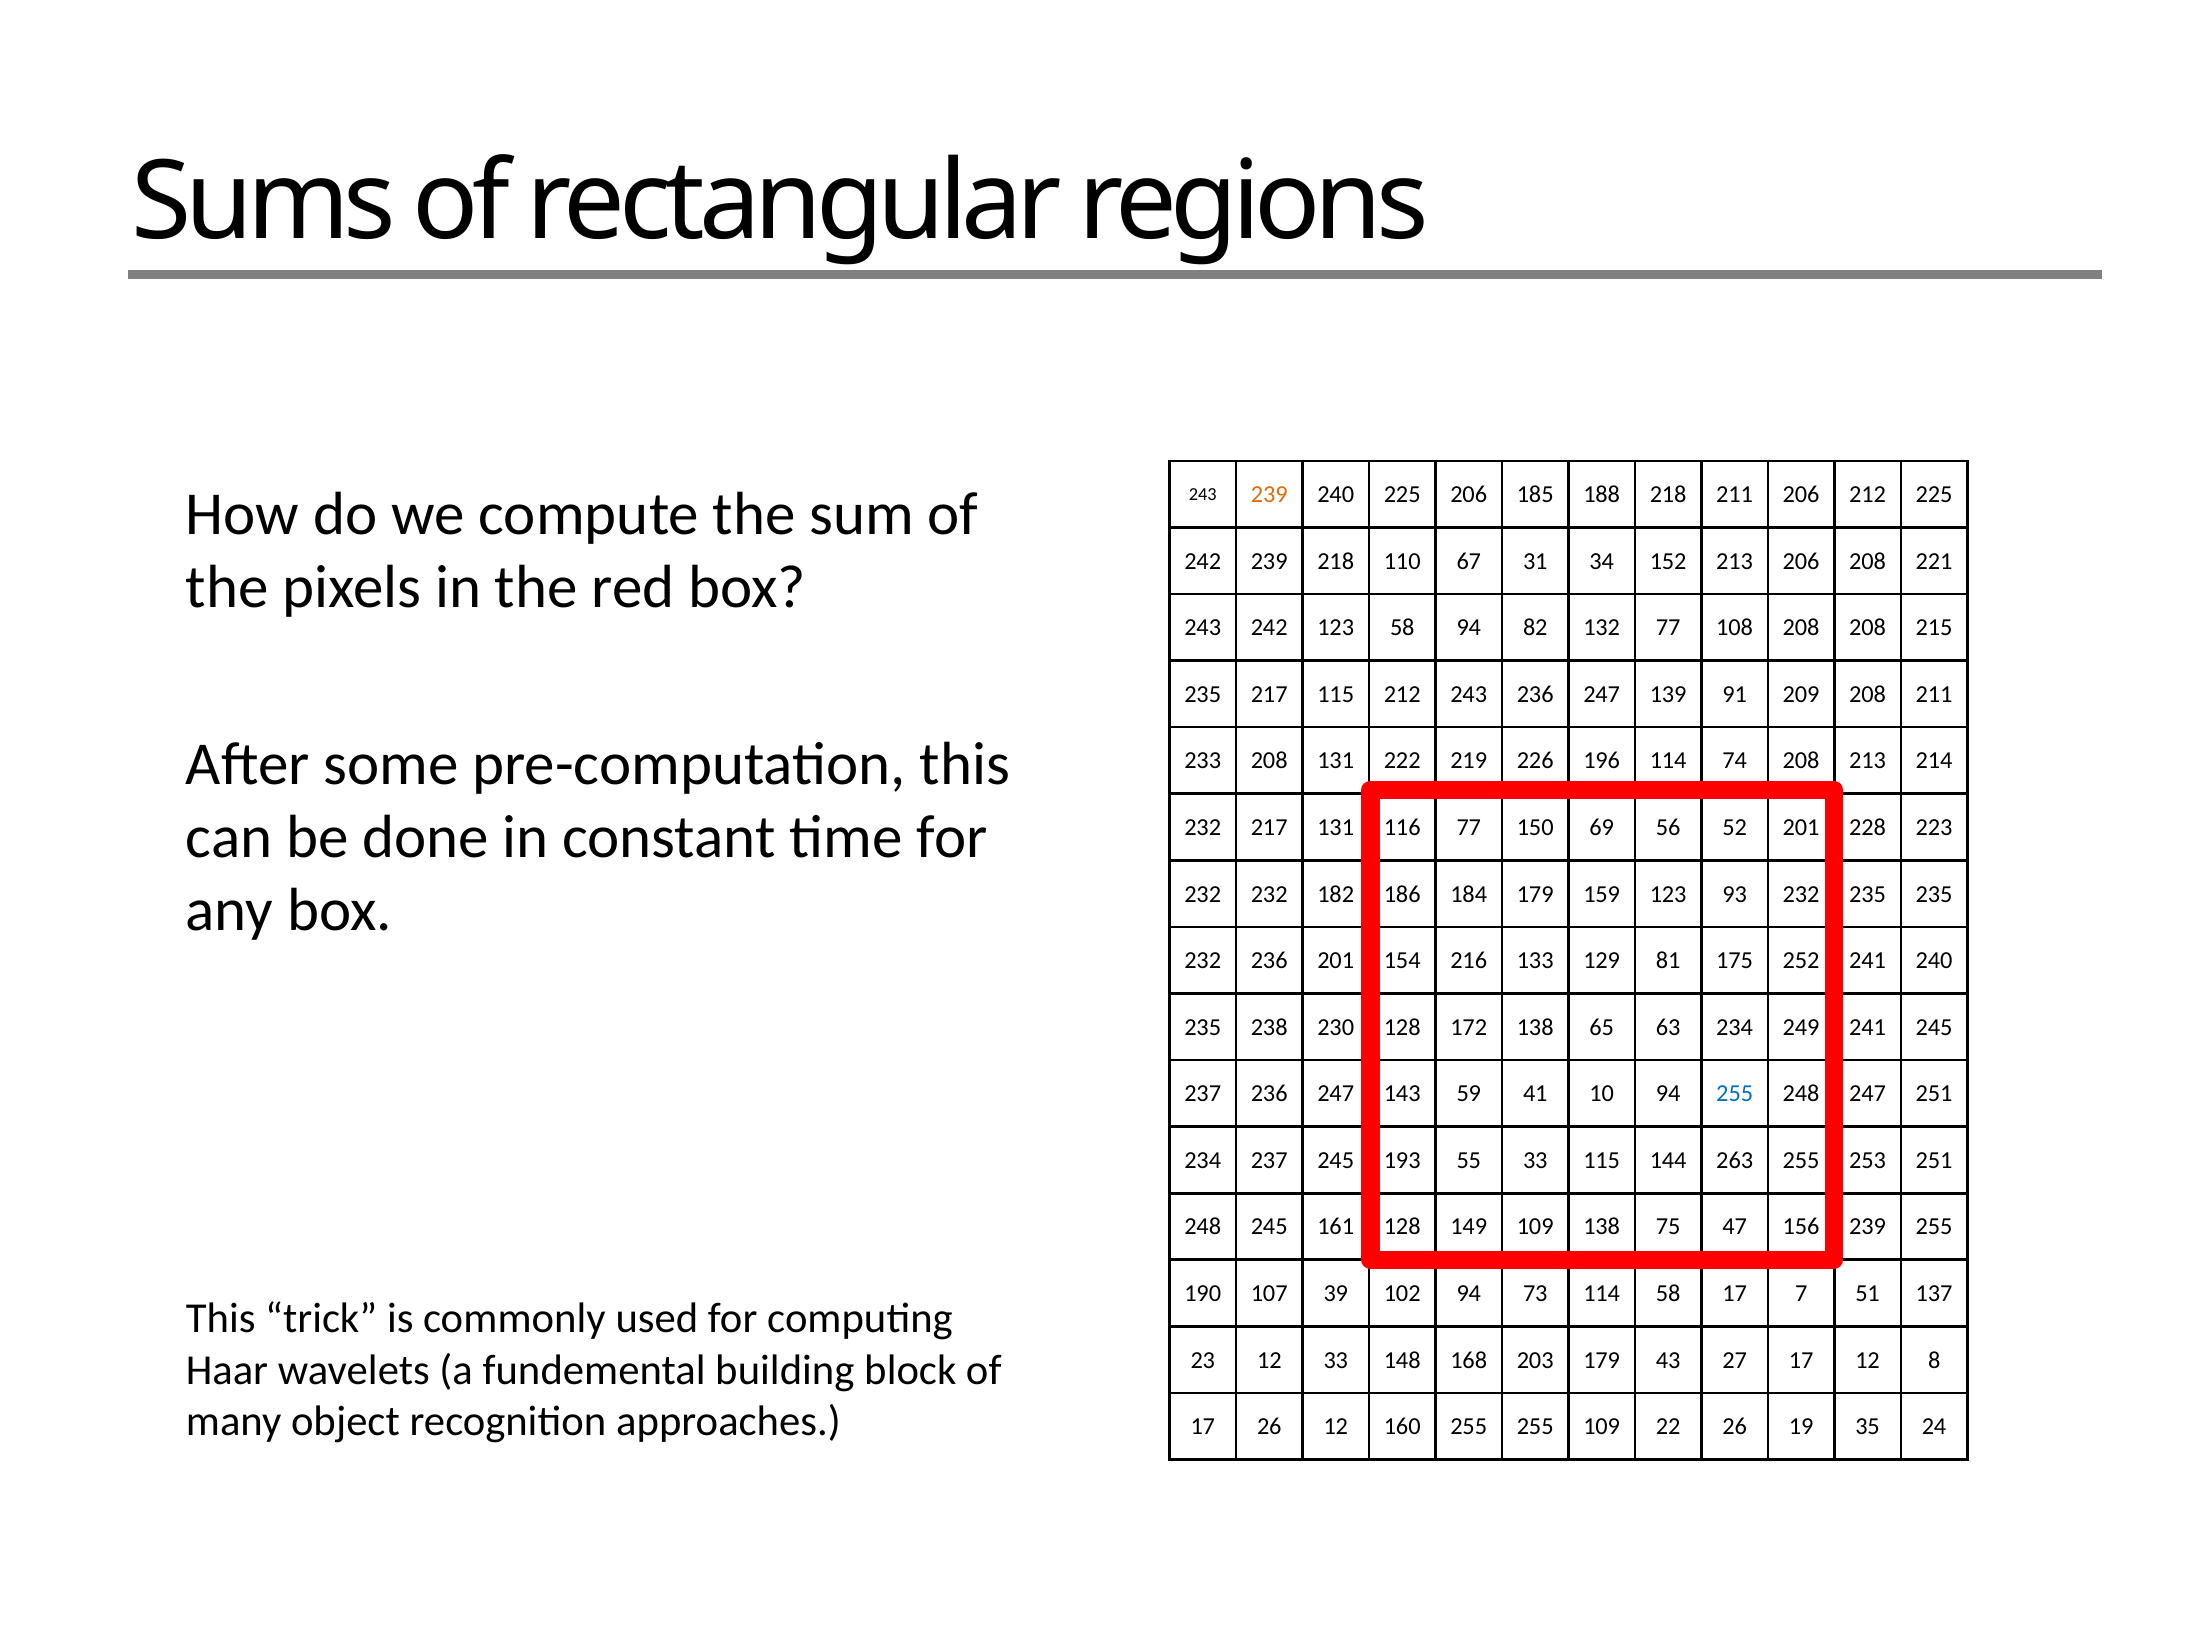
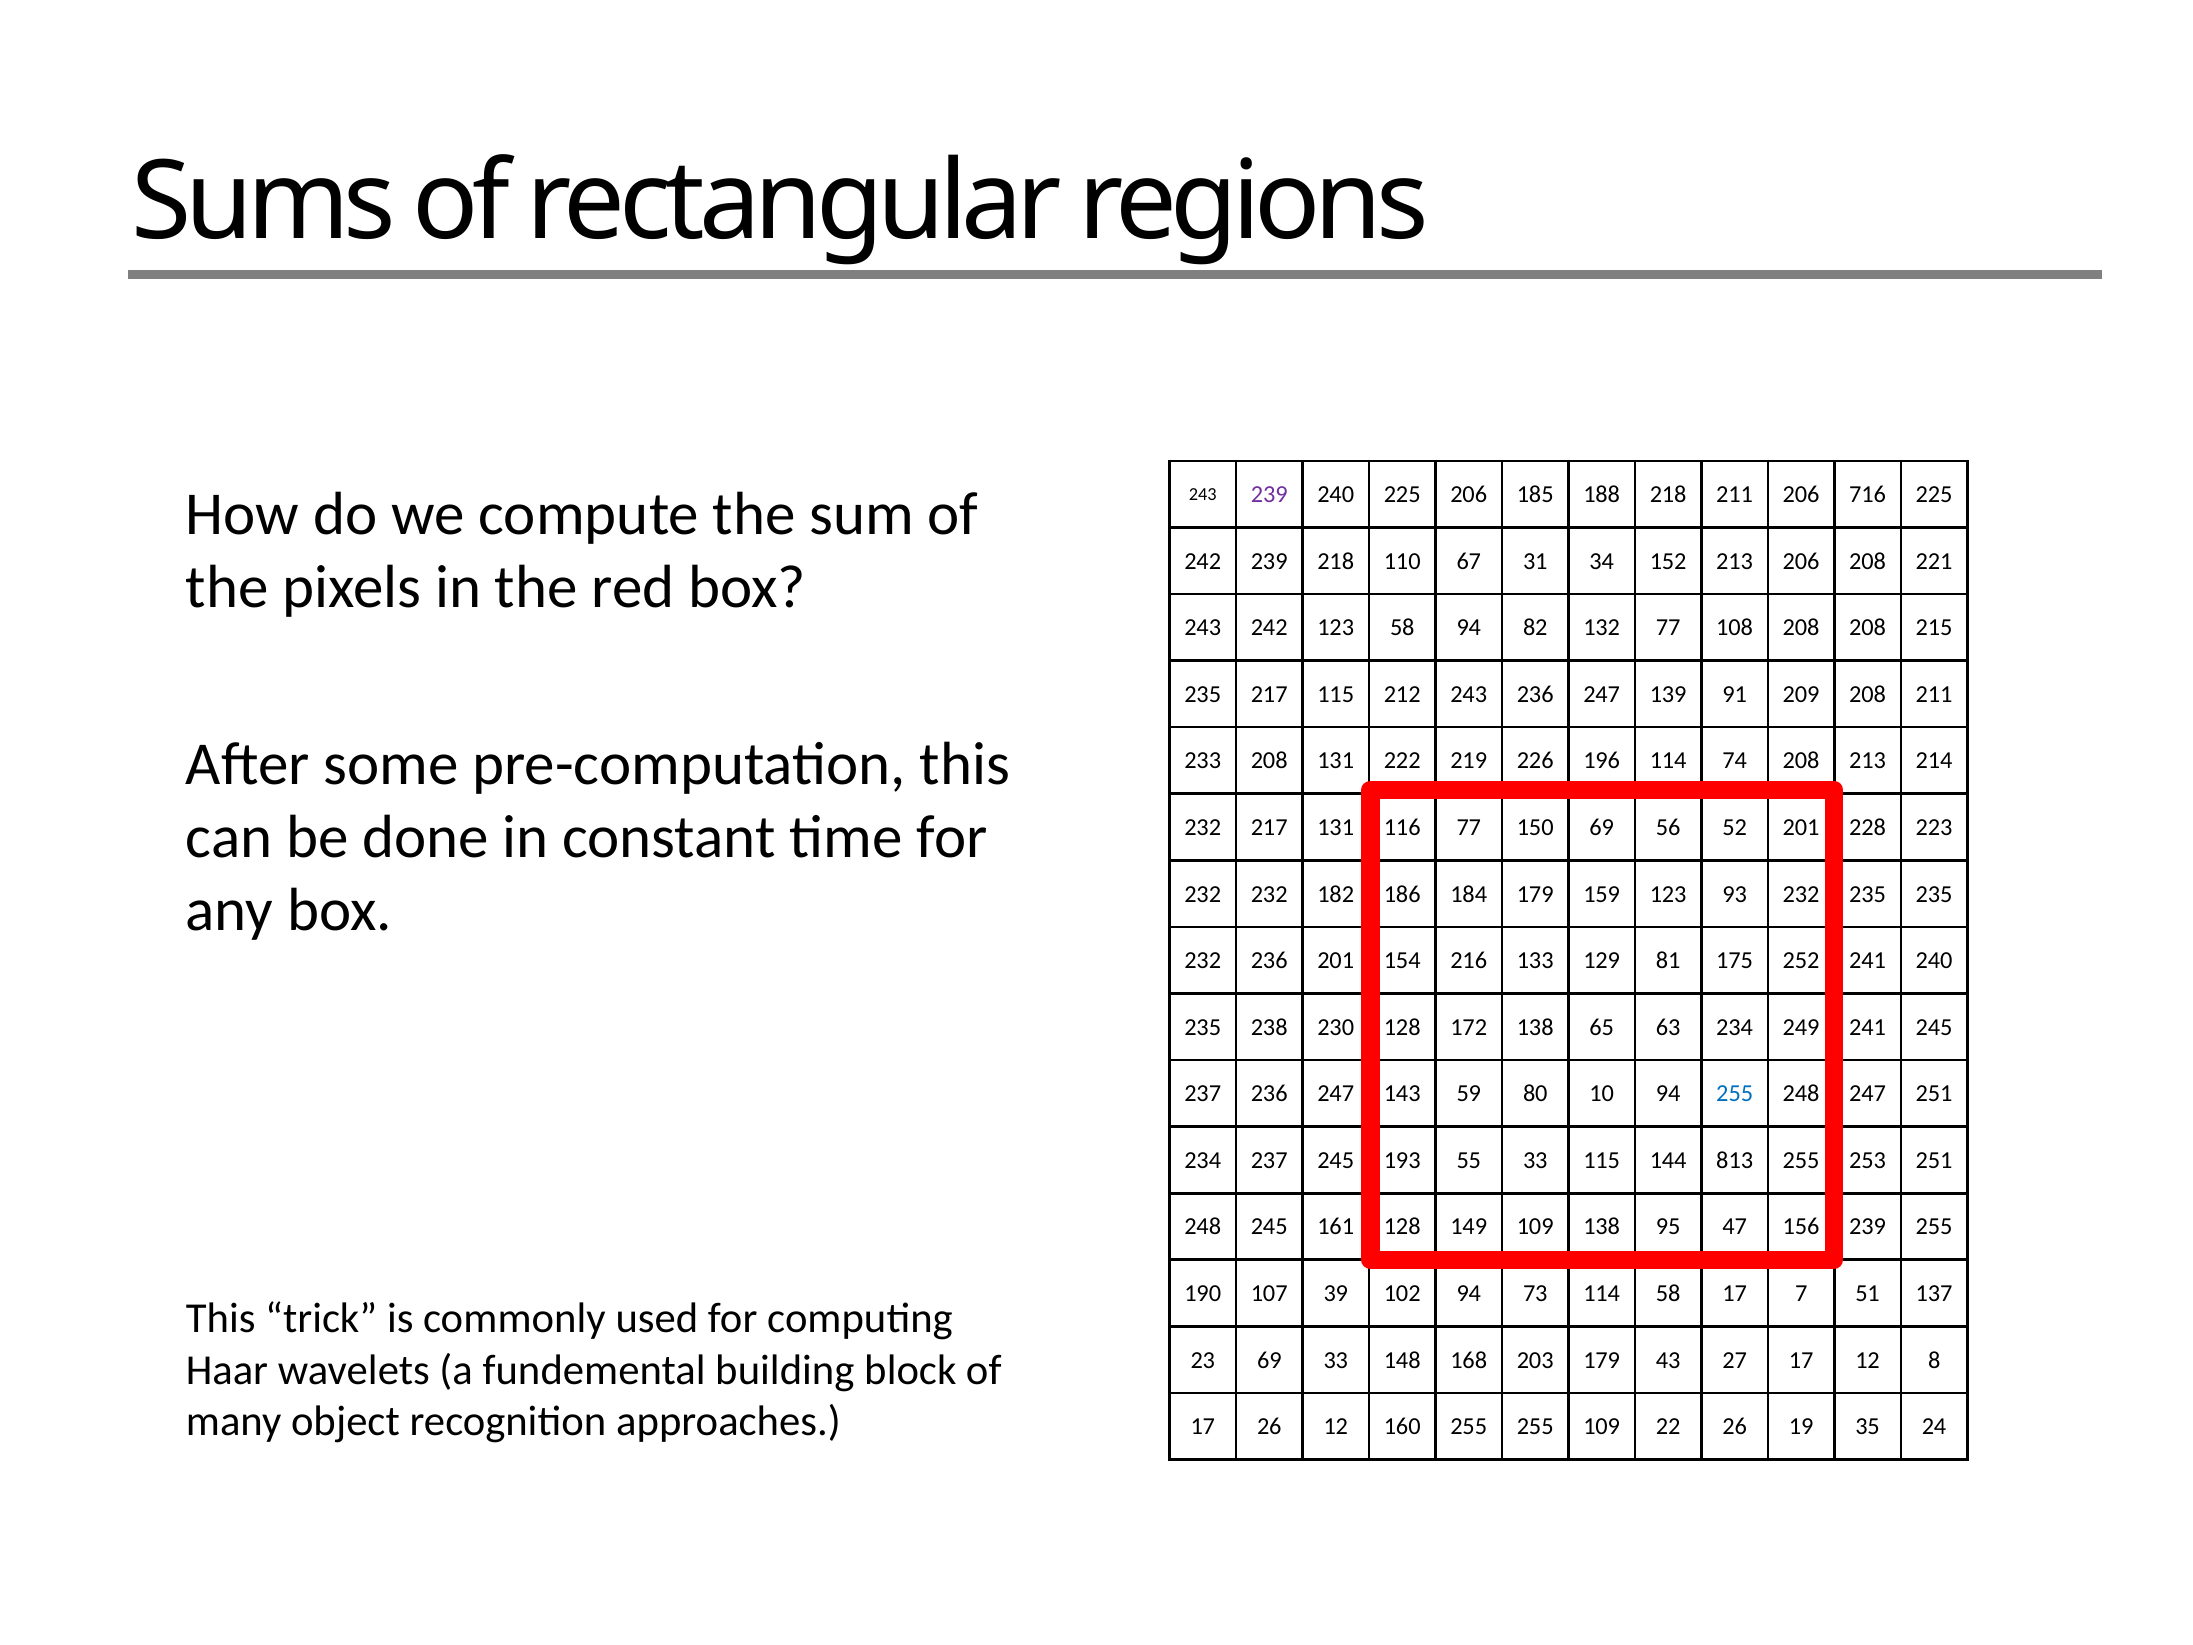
239 colour: orange -> purple (1269, 494)
206 212: 212 -> 716 (1868, 494)
41: 41 -> 80 (1535, 1094)
263: 263 -> 813 (1735, 1160)
75: 75 -> 95 (1668, 1227)
23 12: 12 -> 69 (1269, 1360)
